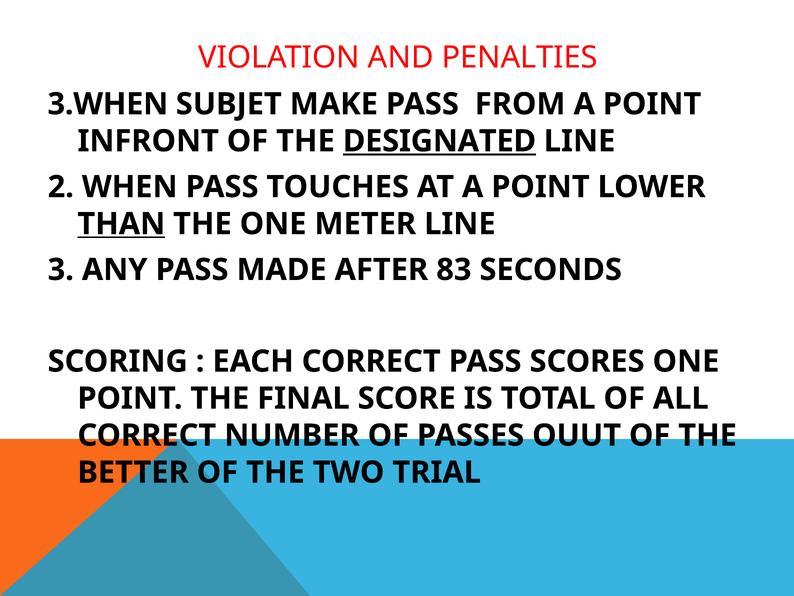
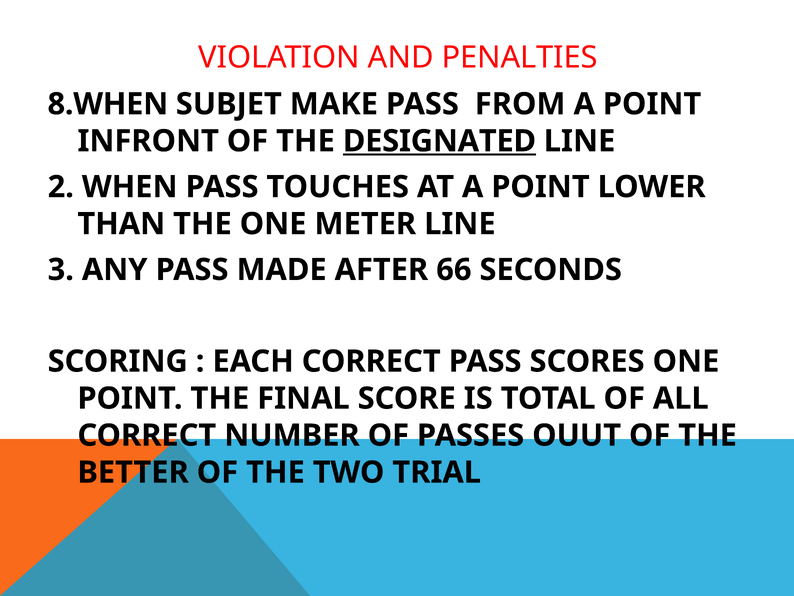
3.WHEN: 3.WHEN -> 8.WHEN (108, 104)
THAN underline: present -> none (121, 224)
83: 83 -> 66 (454, 270)
